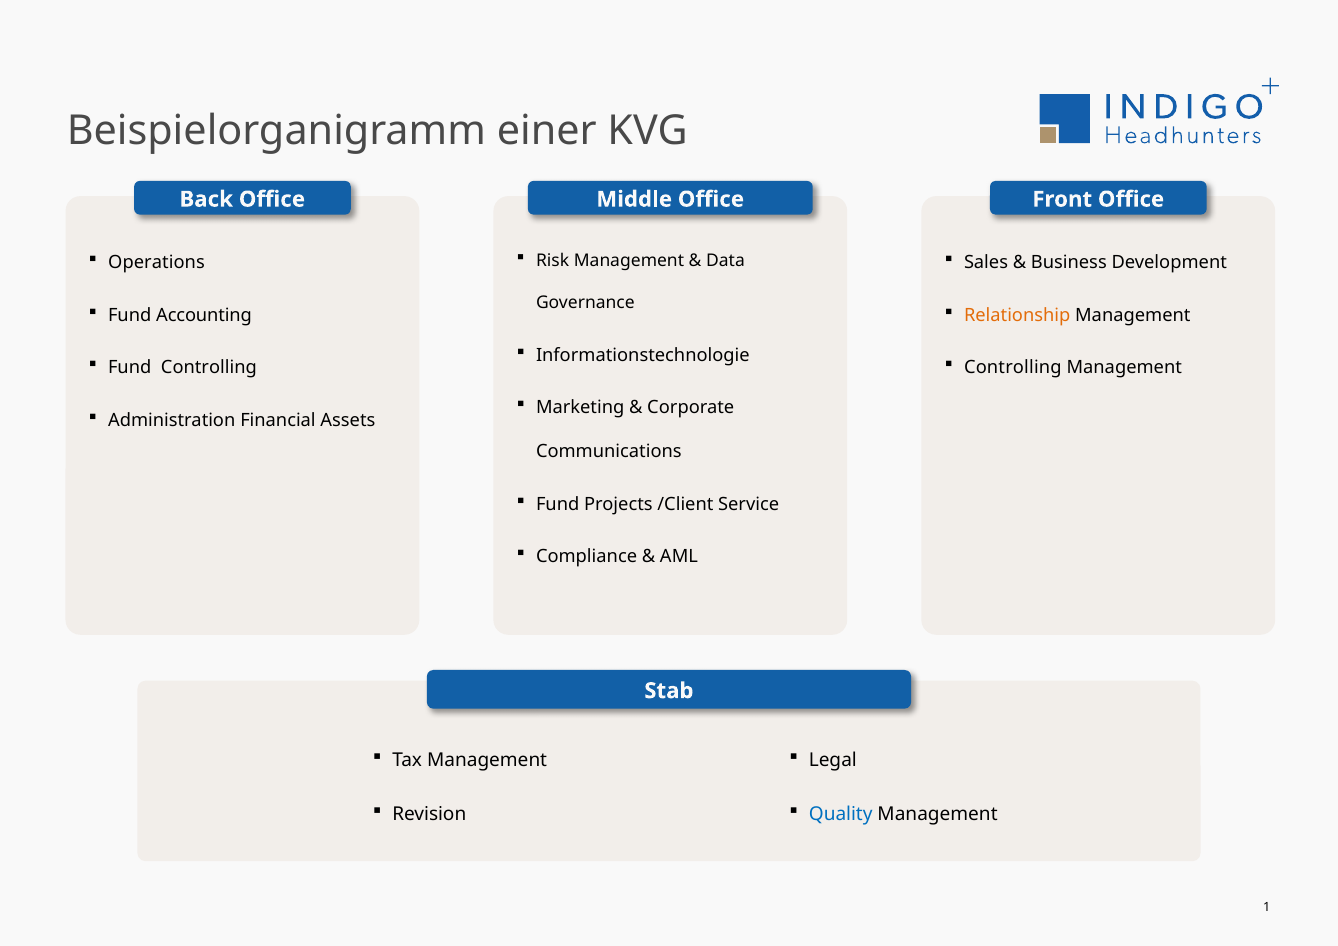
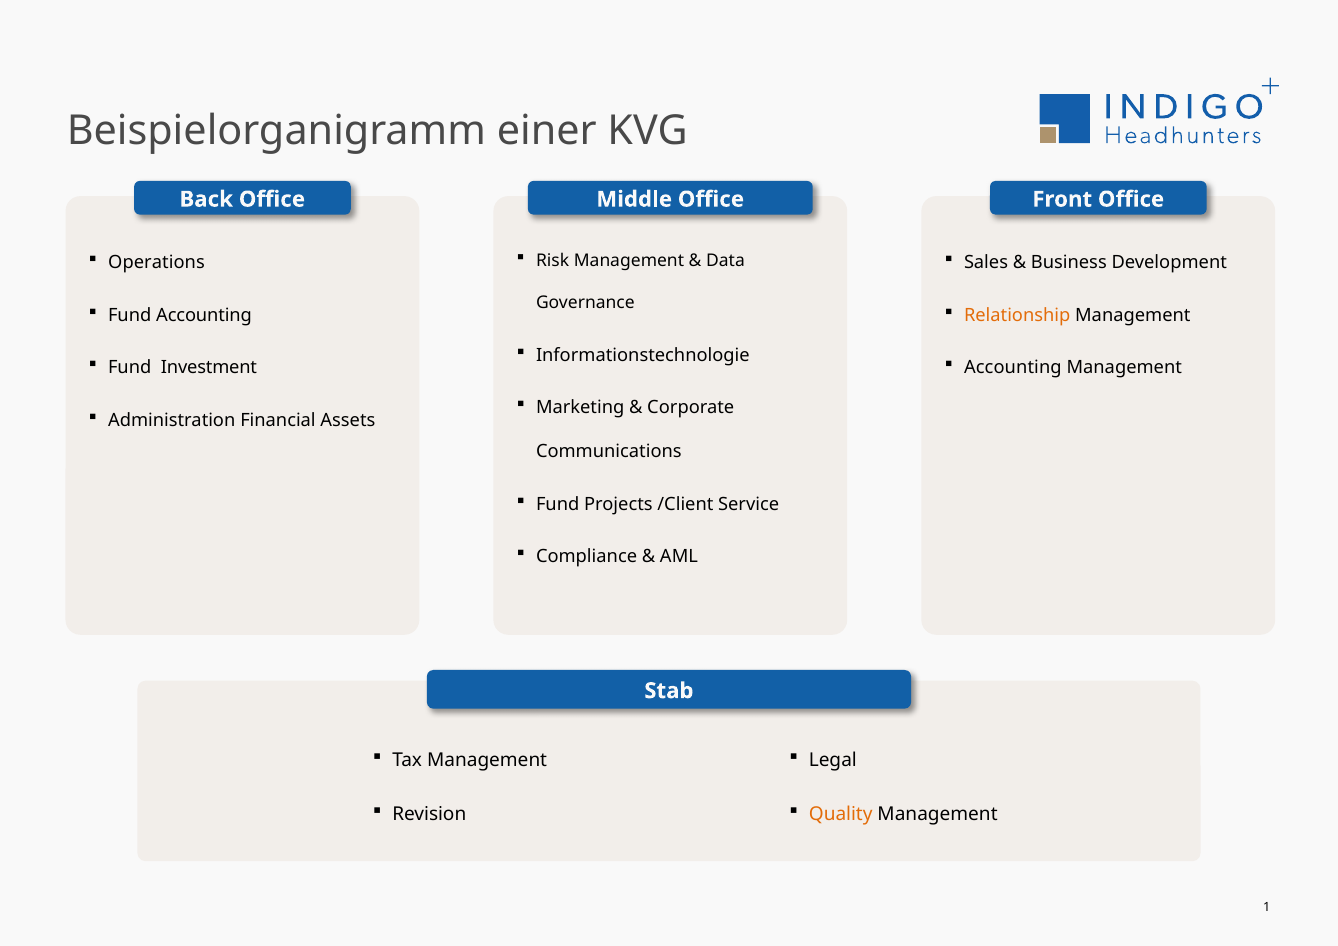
Fund Controlling: Controlling -> Investment (209, 368)
Controlling: Controlling -> Accounting (1013, 368)
Quality colour: blue -> orange (841, 814)
